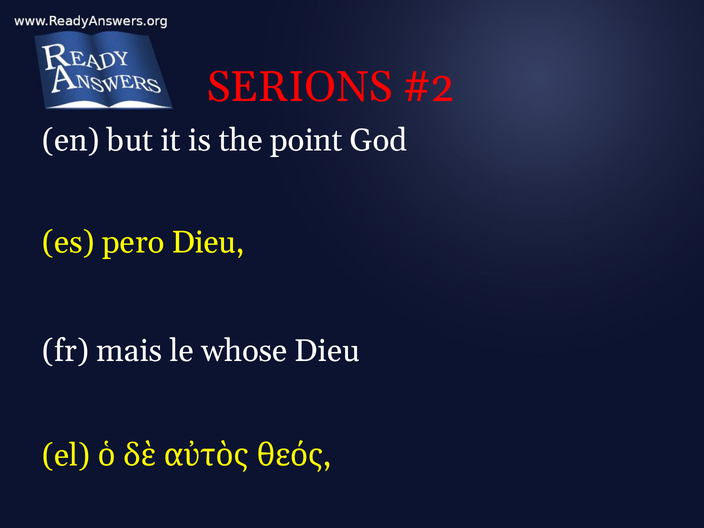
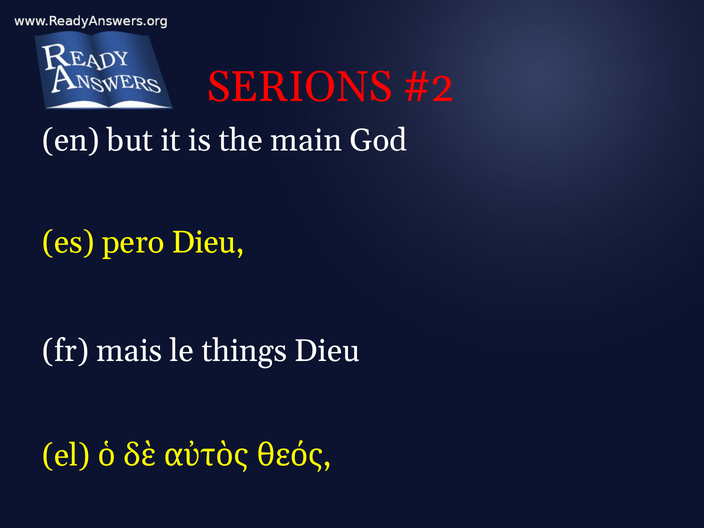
point: point -> main (306, 140)
whose: whose -> things (244, 351)
